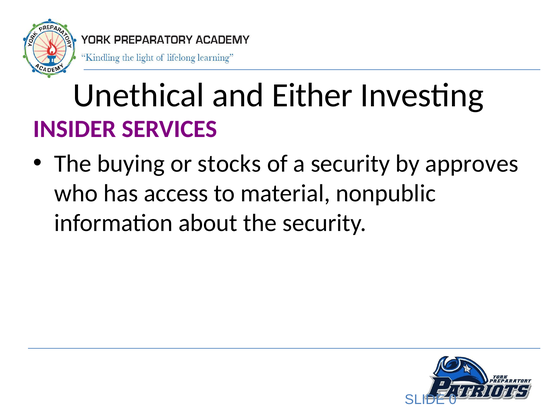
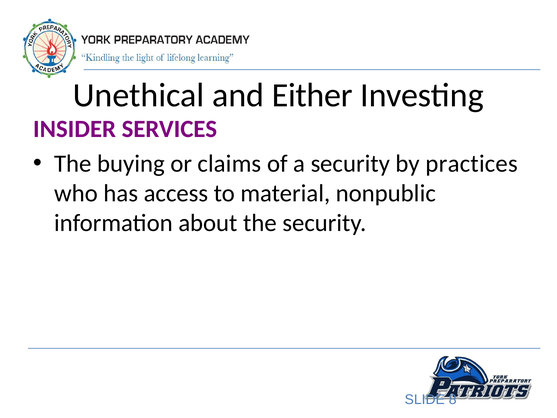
stocks: stocks -> claims (229, 164)
approves: approves -> practices (472, 164)
0: 0 -> 8 (453, 399)
